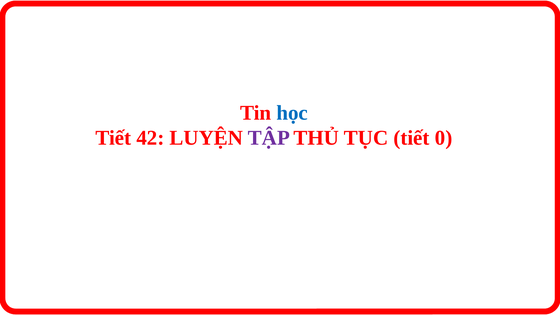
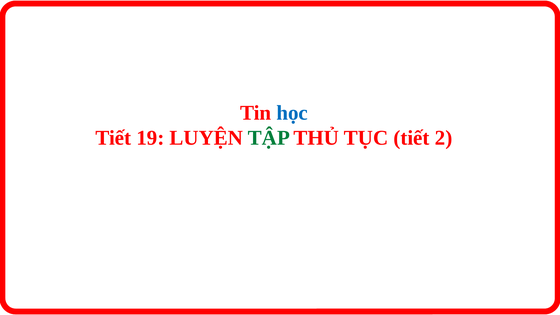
42: 42 -> 19 (150, 138)
TẬP colour: purple -> green (269, 138)
0: 0 -> 2 (444, 138)
